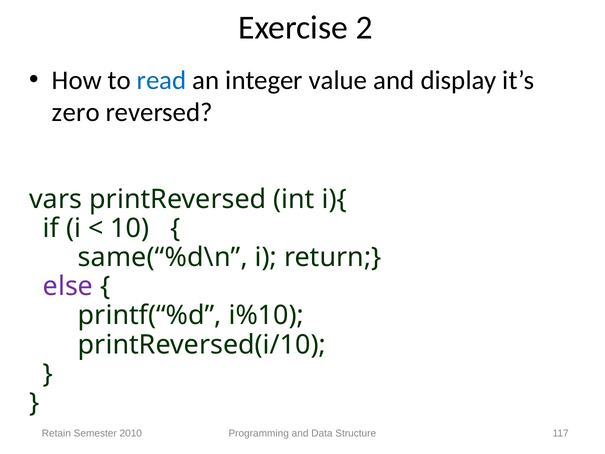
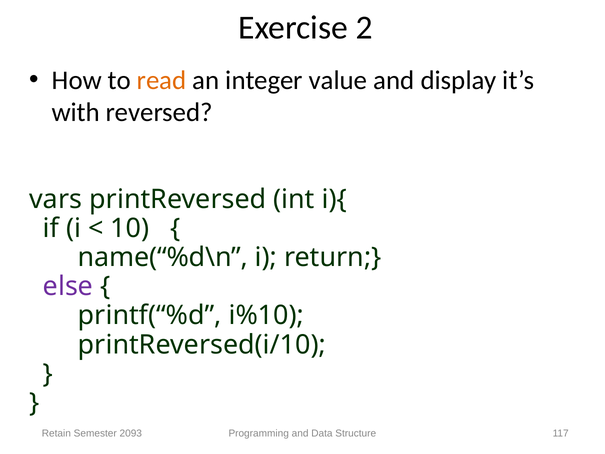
read colour: blue -> orange (162, 80)
zero: zero -> with (76, 112)
same(“%d\n: same(“%d\n -> name(“%d\n (163, 257)
2010: 2010 -> 2093 (131, 433)
